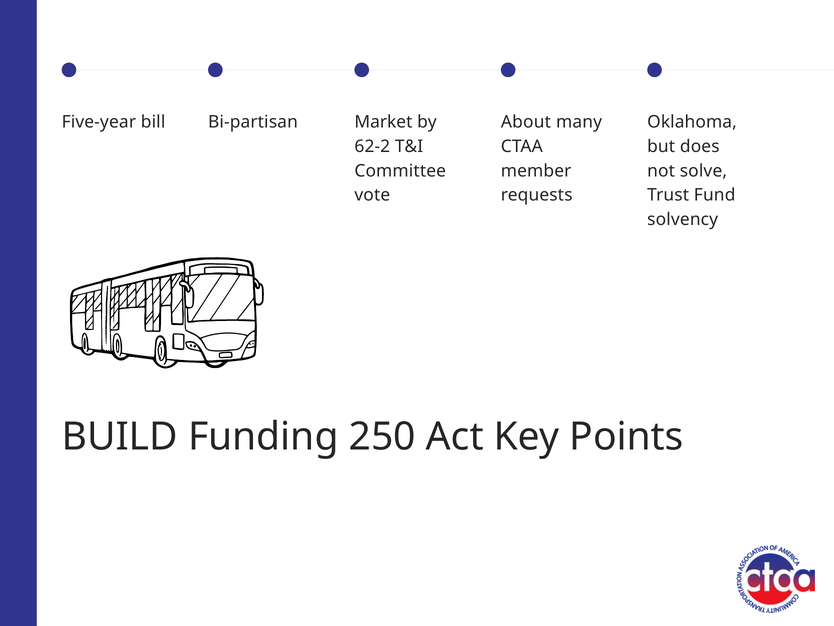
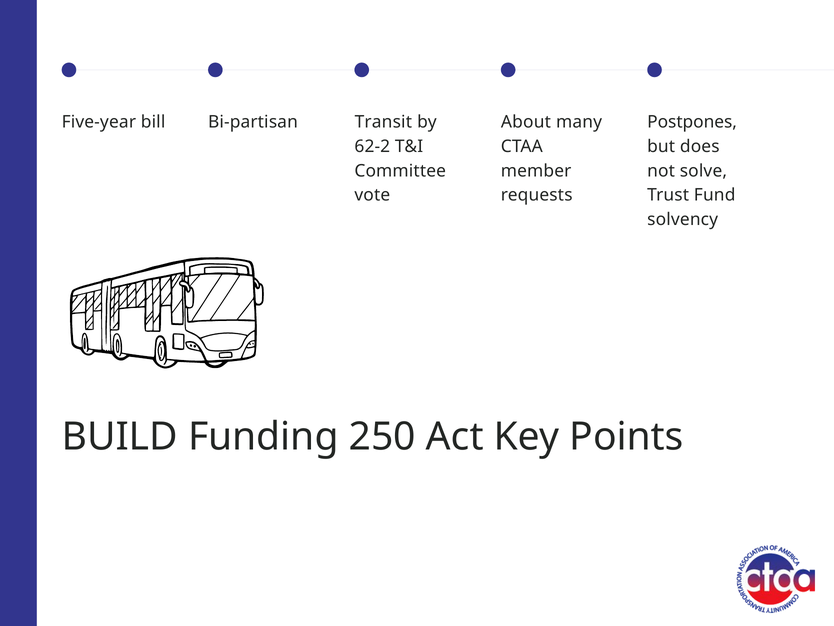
Market: Market -> Transit (383, 122)
Oklahoma: Oklahoma -> Postpones (692, 122)
